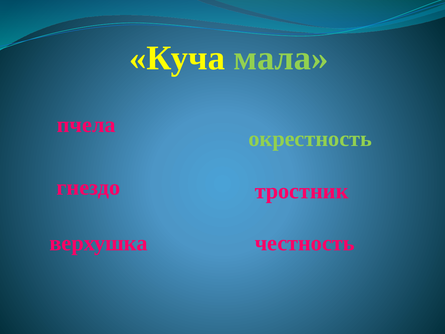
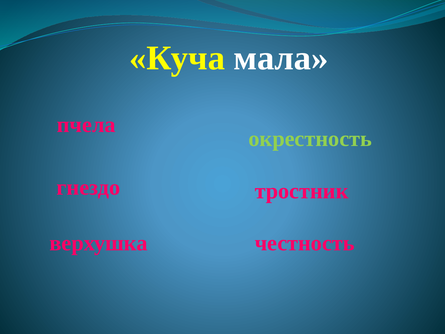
мала colour: light green -> white (281, 58)
